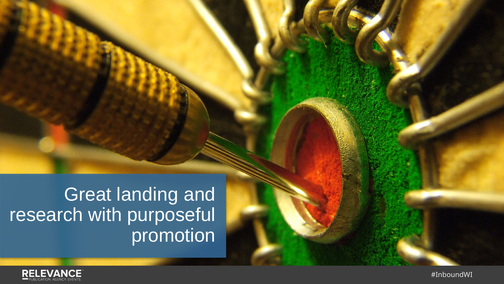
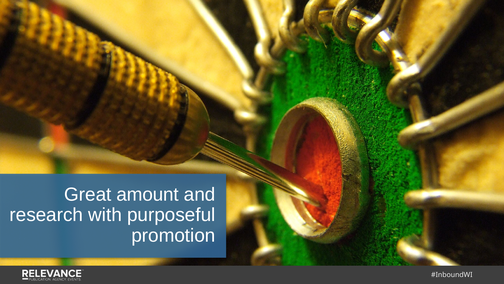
landing: landing -> amount (148, 194)
